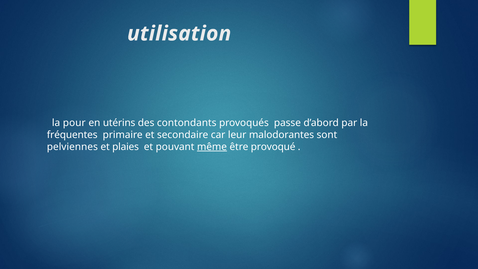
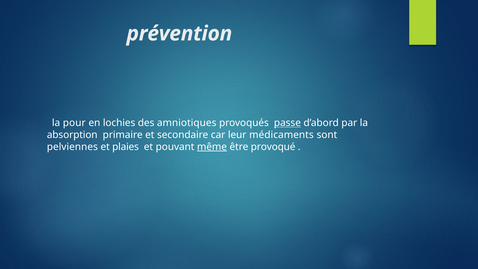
utilisation: utilisation -> prévention (179, 34)
utérins: utérins -> lochies (119, 123)
contondants: contondants -> amniotiques (187, 123)
passe underline: none -> present (287, 123)
fréquentes: fréquentes -> absorption (72, 135)
malodorantes: malodorantes -> médicaments (281, 135)
